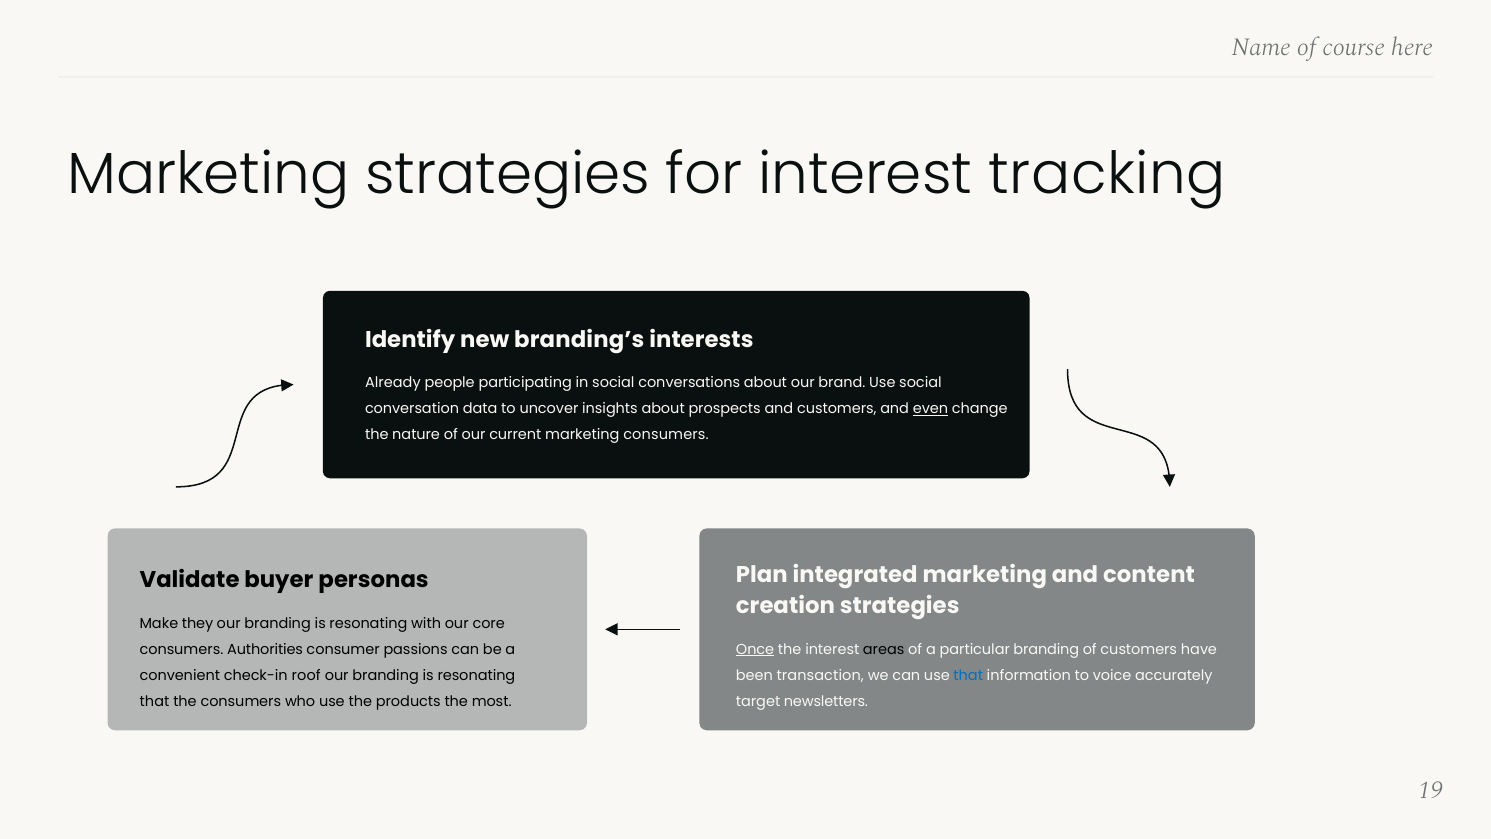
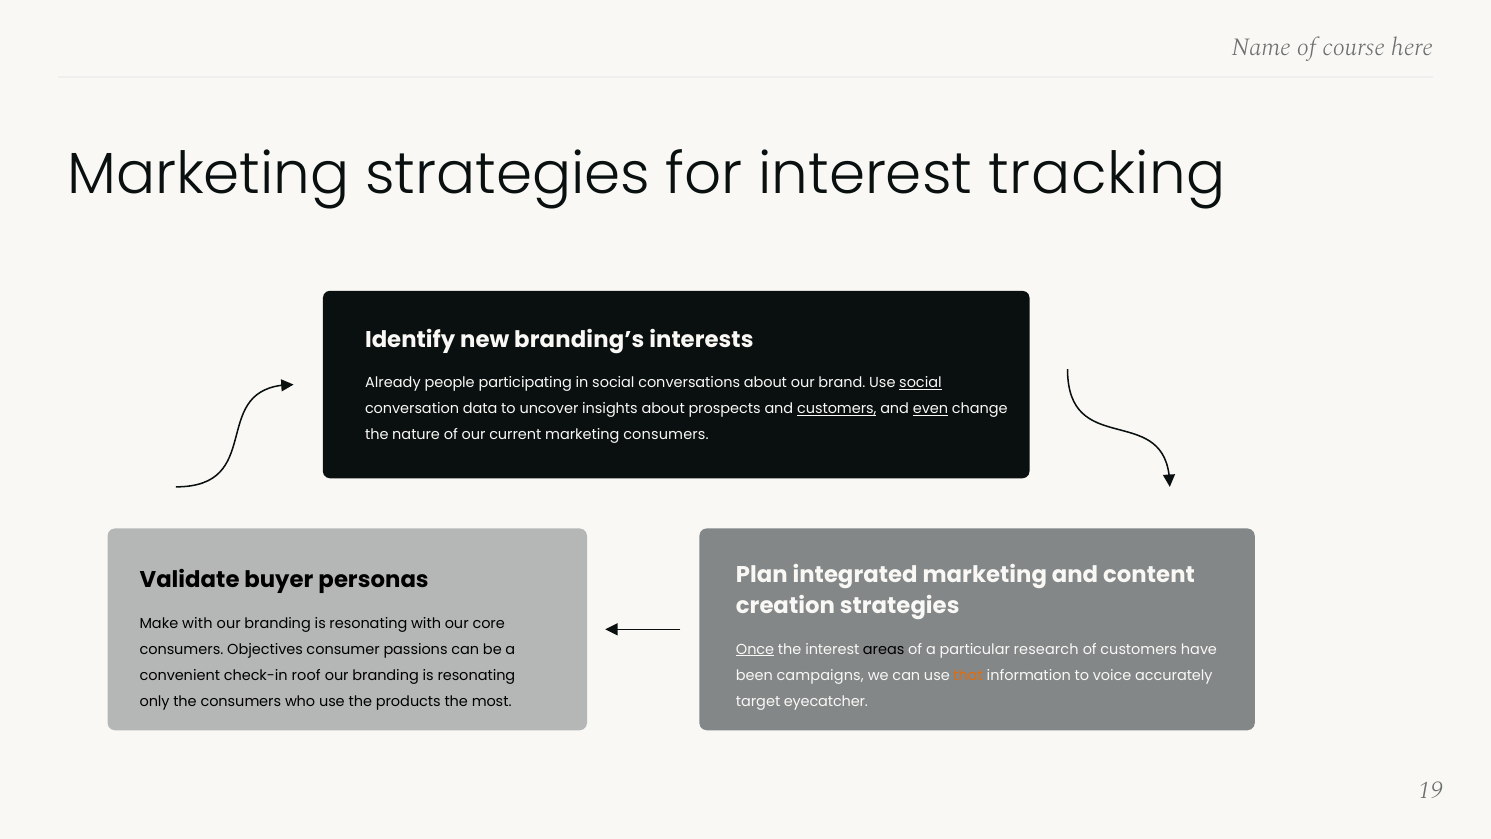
social underline: none -> present (920, 383)
customers underline: none -> present (837, 409)
Make they: they -> with (197, 623)
Authorities: Authorities -> Objectives (265, 649)
particular branding: branding -> research (1046, 649)
transaction: transaction -> campaigns (820, 675)
that colour: blue -> orange (968, 675)
that: that -> only (155, 701)
newsletters: newsletters -> eyecatcher (826, 701)
